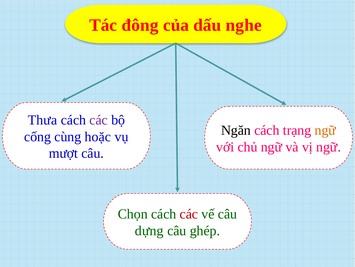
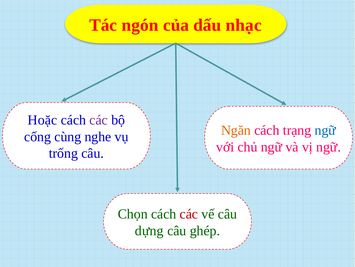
đông: đông -> ngón (140, 25)
nghe: nghe -> nhạc (244, 25)
Thưa: Thưa -> Hoặc (42, 120)
Ngăn colour: black -> orange (236, 130)
ngữ colour: orange -> blue (325, 130)
hoặc: hoặc -> nghe (98, 136)
mượt: mượt -> trống (63, 153)
